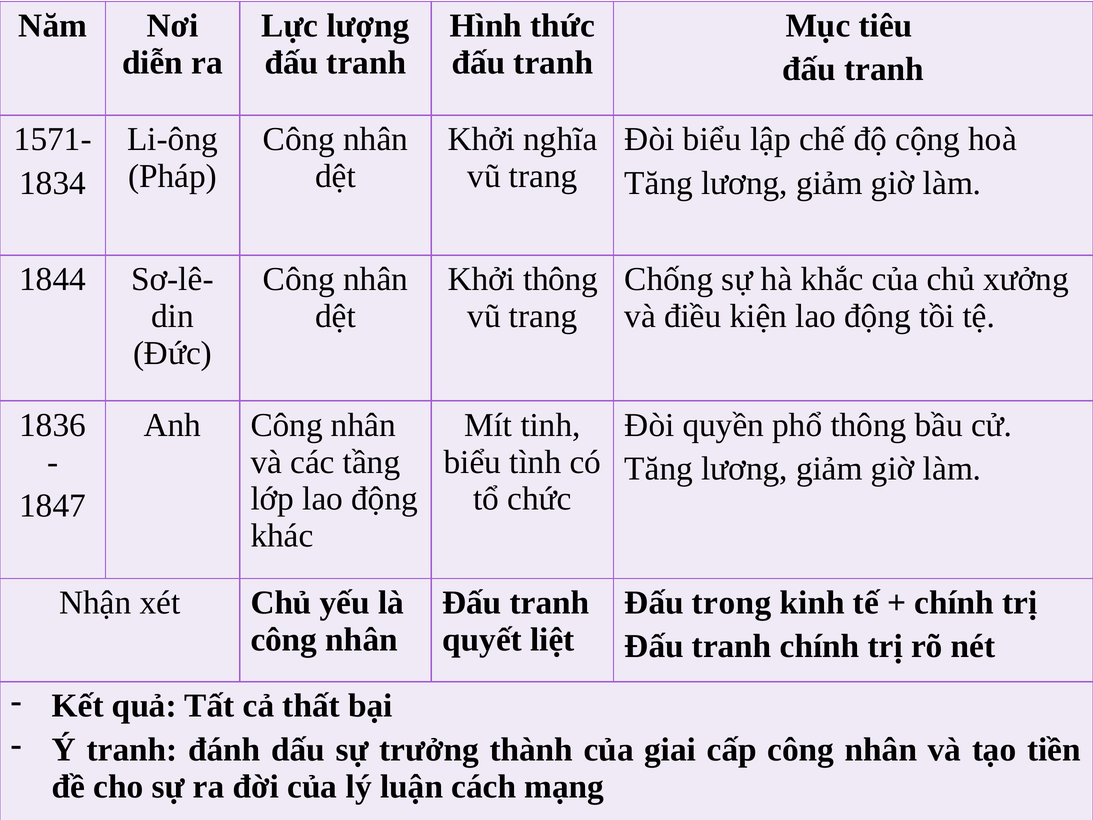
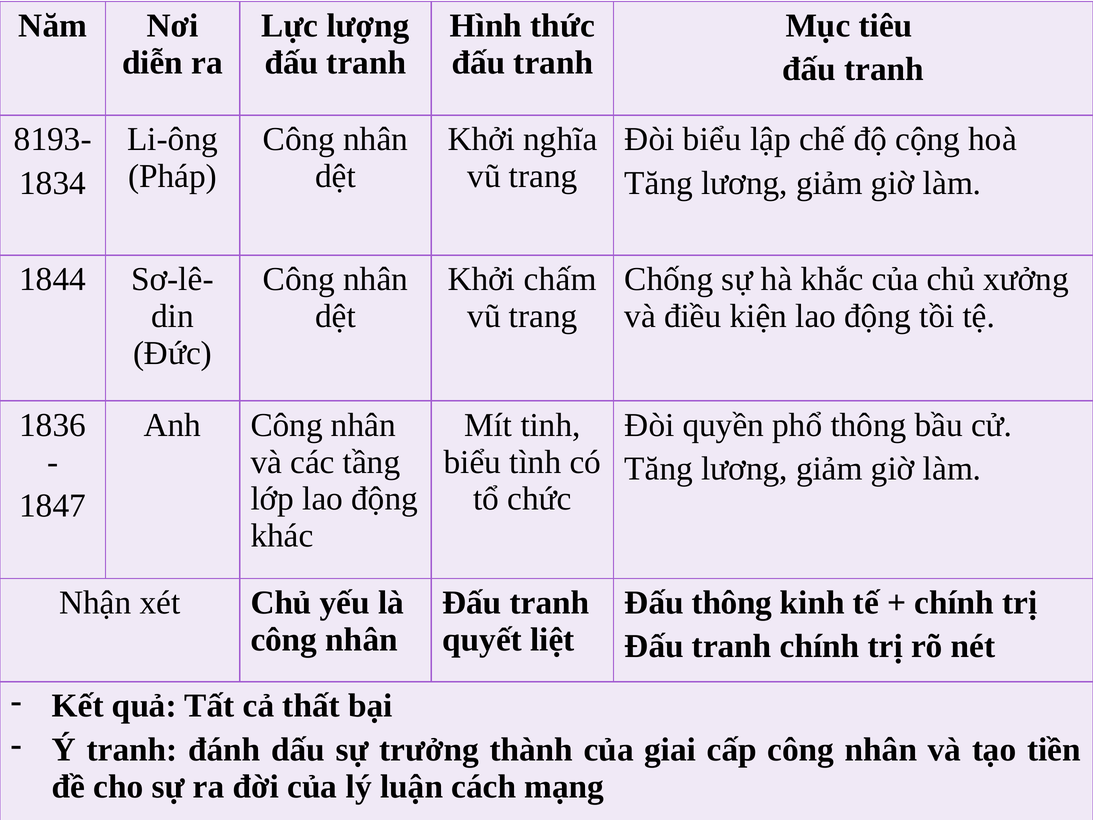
1571-: 1571- -> 8193- (53, 139)
Khởi thông: thông -> chấm (560, 279)
Đấu trong: trong -> thông (732, 602)
